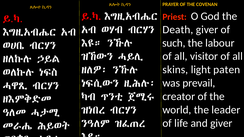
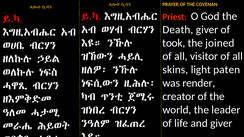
such: such -> took (174, 43)
labour: labour -> joined (220, 43)
prevail: prevail -> render (199, 83)
